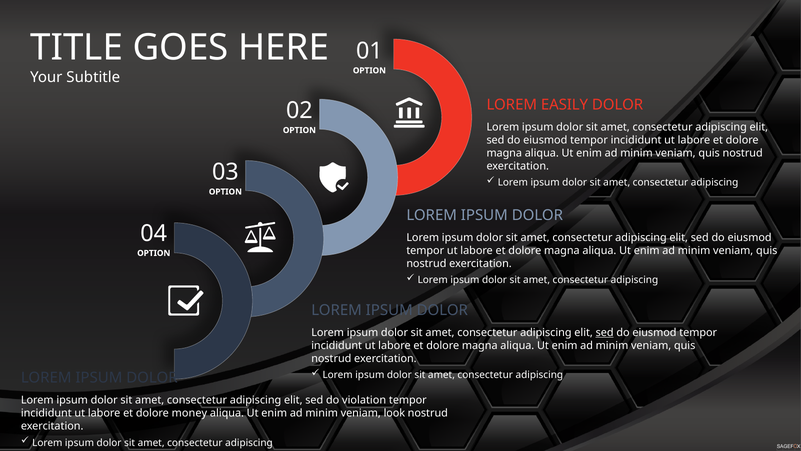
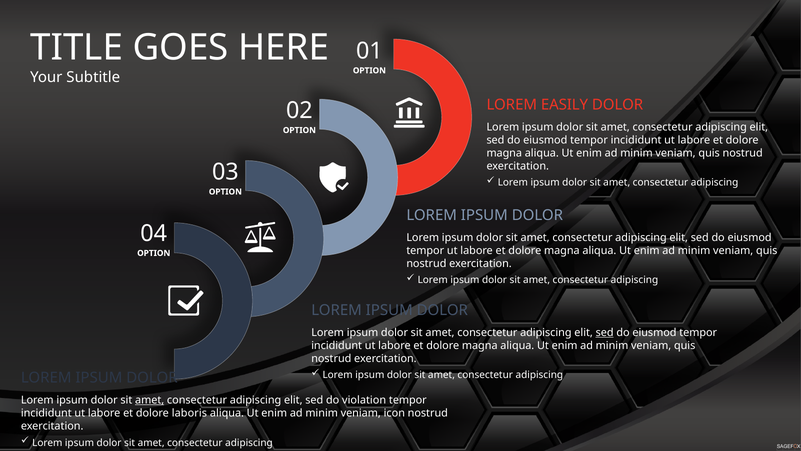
amet underline: none -> present (150, 400)
money: money -> laboris (189, 413)
look: look -> icon (394, 413)
